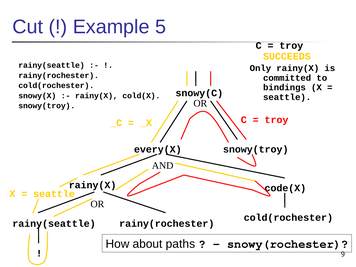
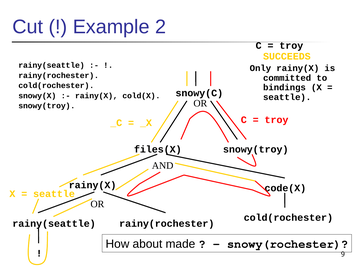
5: 5 -> 2 (161, 27)
every(X: every(X -> files(X (158, 149)
paths: paths -> made (180, 244)
